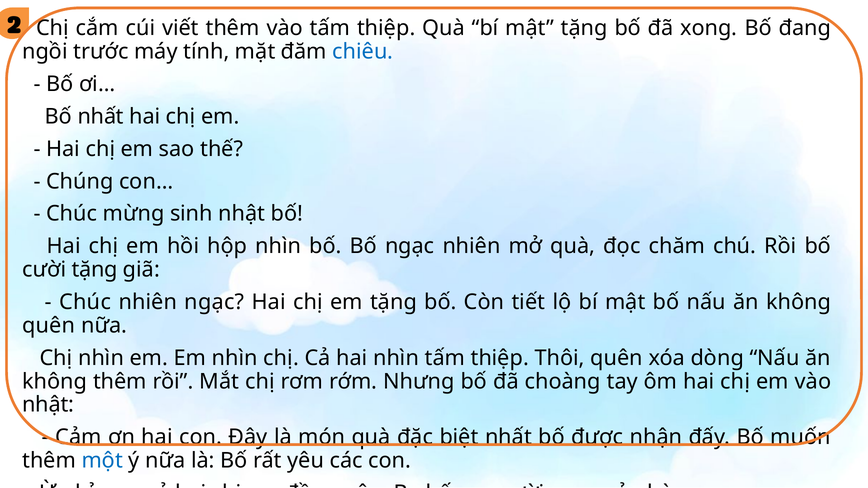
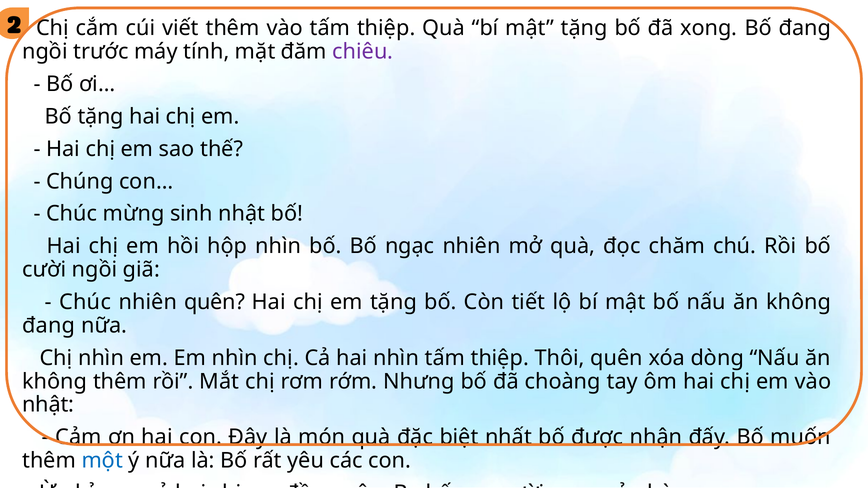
chiêu colour: blue -> purple (363, 52)
Bố nhất: nhất -> tặng (101, 116)
cười tặng: tặng -> ngồi (95, 270)
nhiên ngạc: ngạc -> quên (215, 302)
quên: quên -> đang (49, 326)
